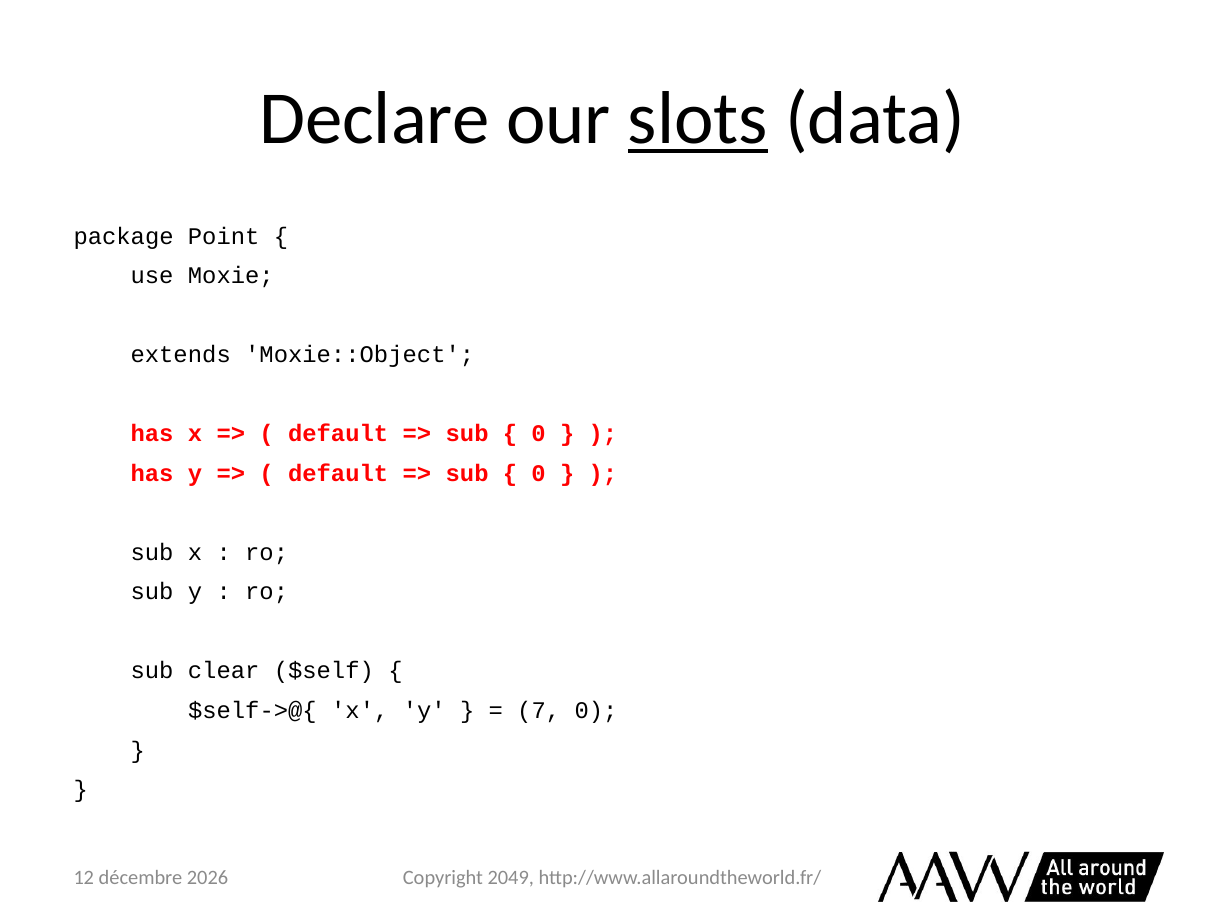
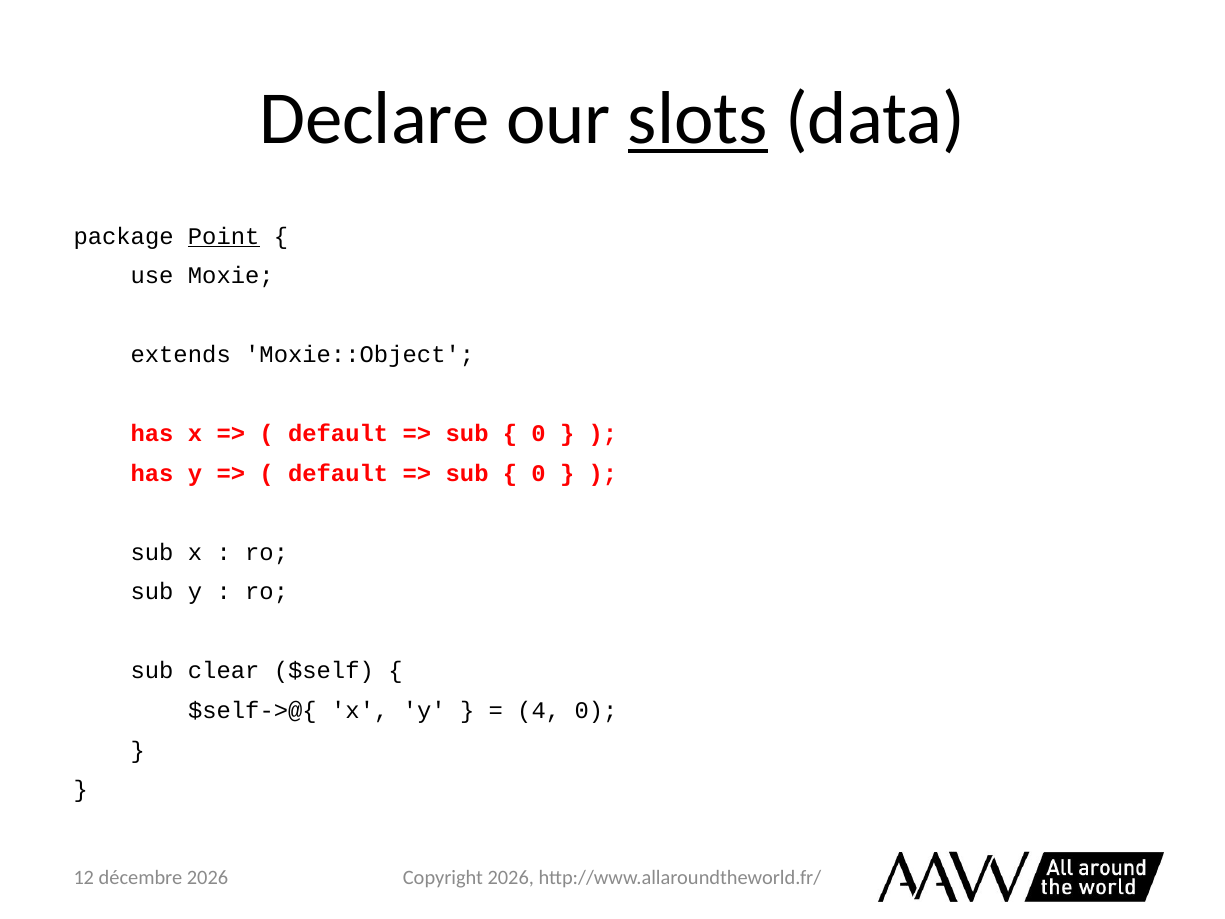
Point underline: none -> present (224, 236)
7: 7 -> 4 (539, 710)
Copyright 2049: 2049 -> 2026 (511, 877)
